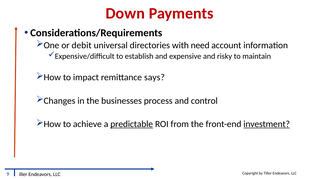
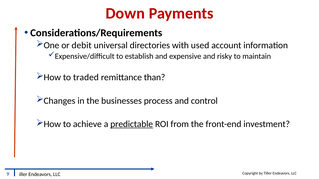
need: need -> used (200, 45)
impact: impact -> traded (86, 78)
says: says -> than (155, 78)
investment underline: present -> none (267, 124)
